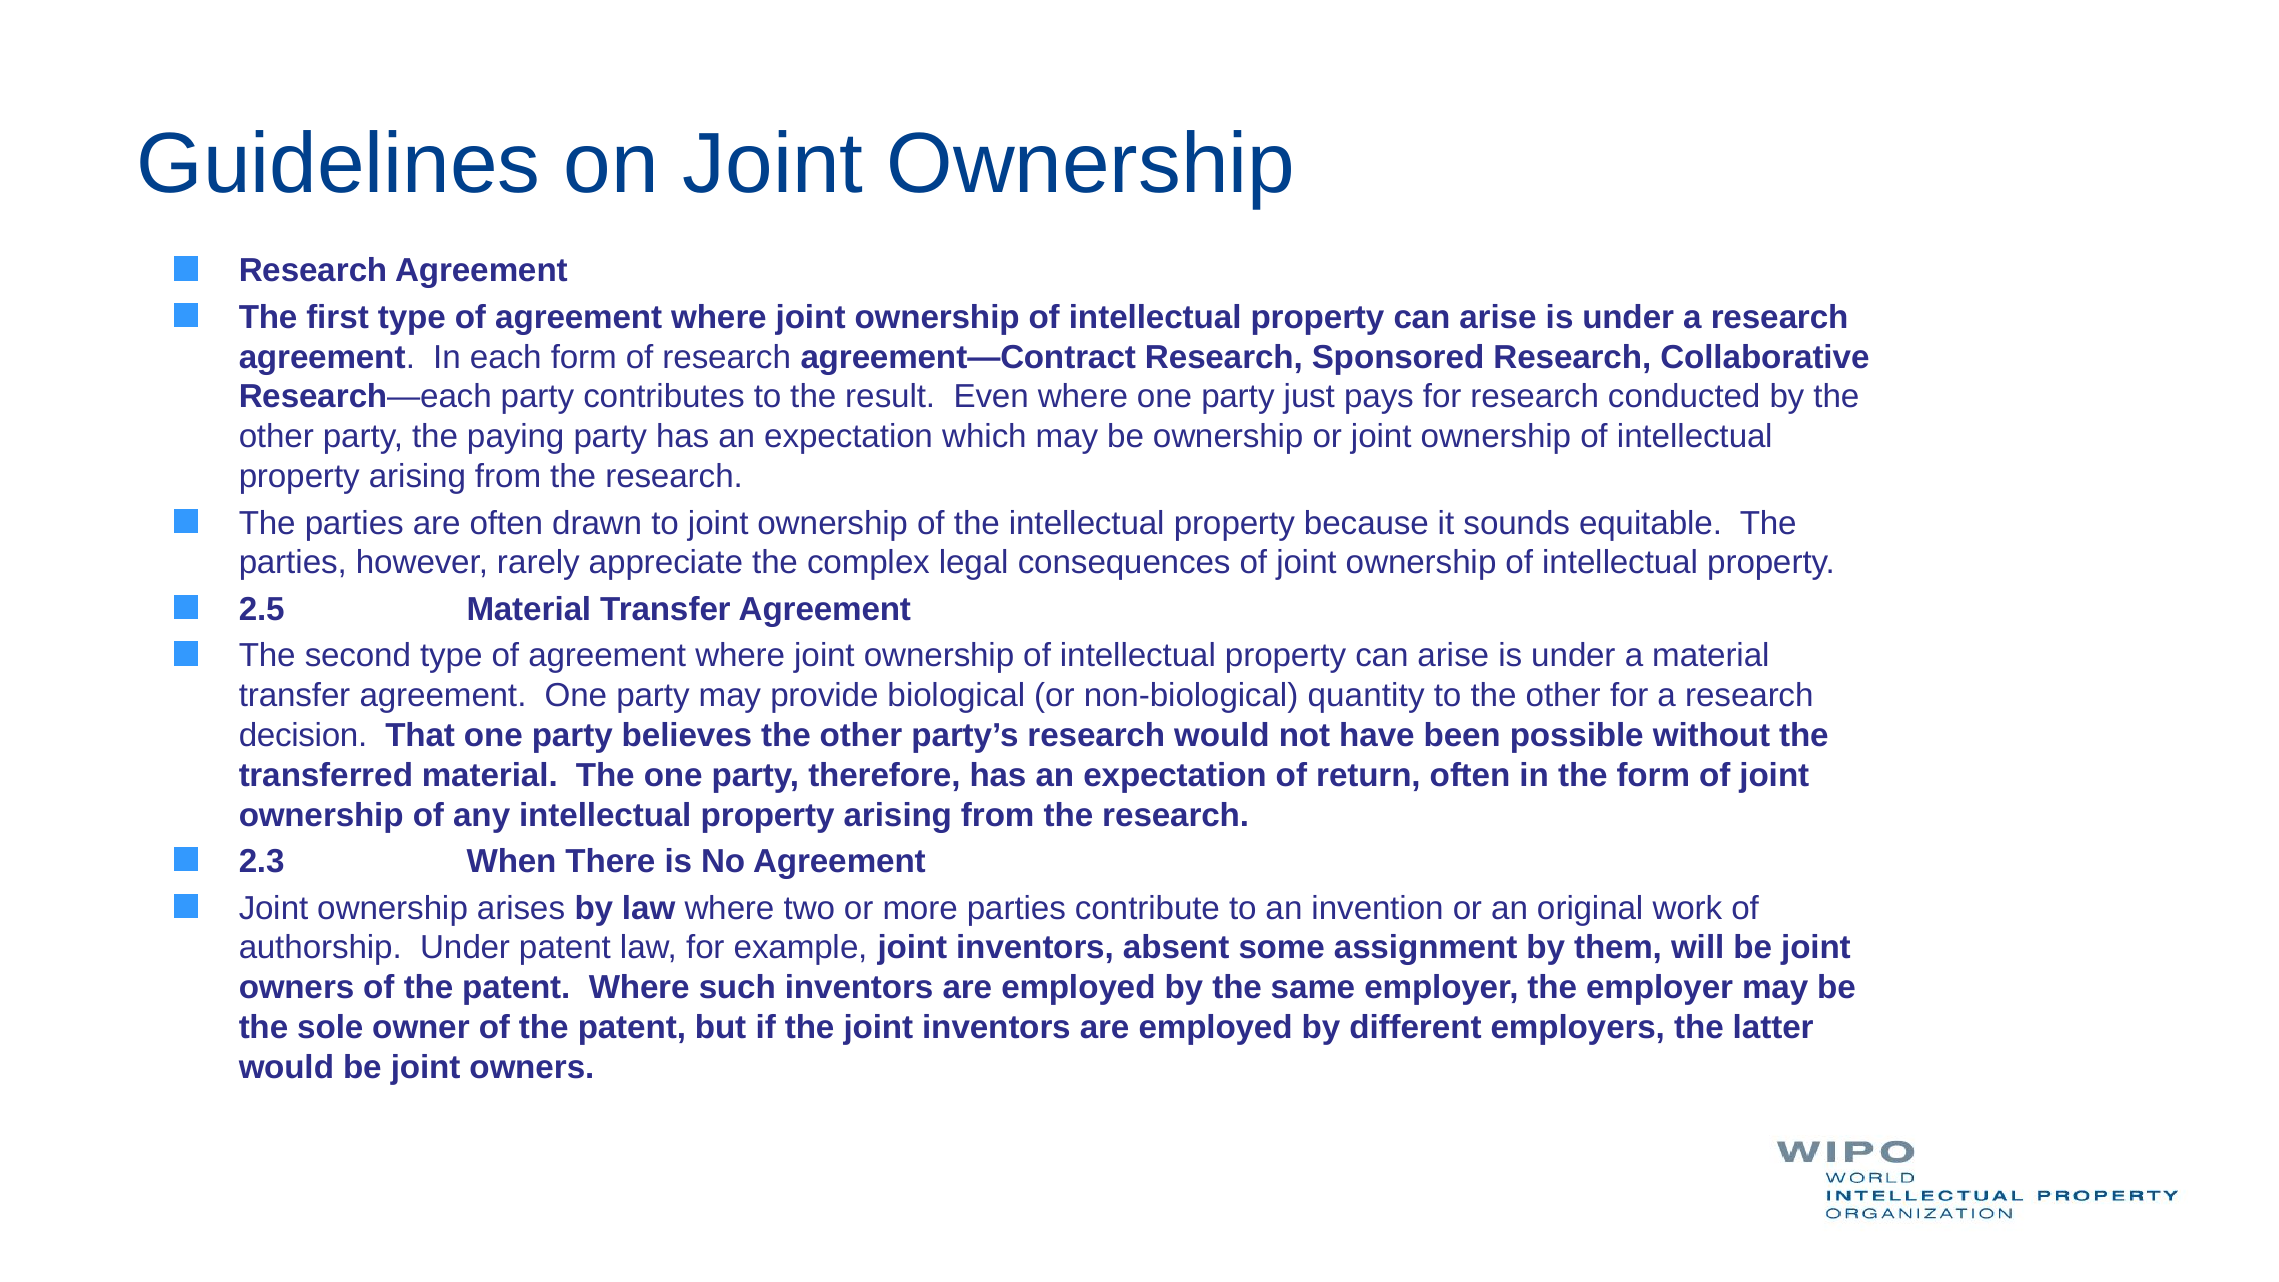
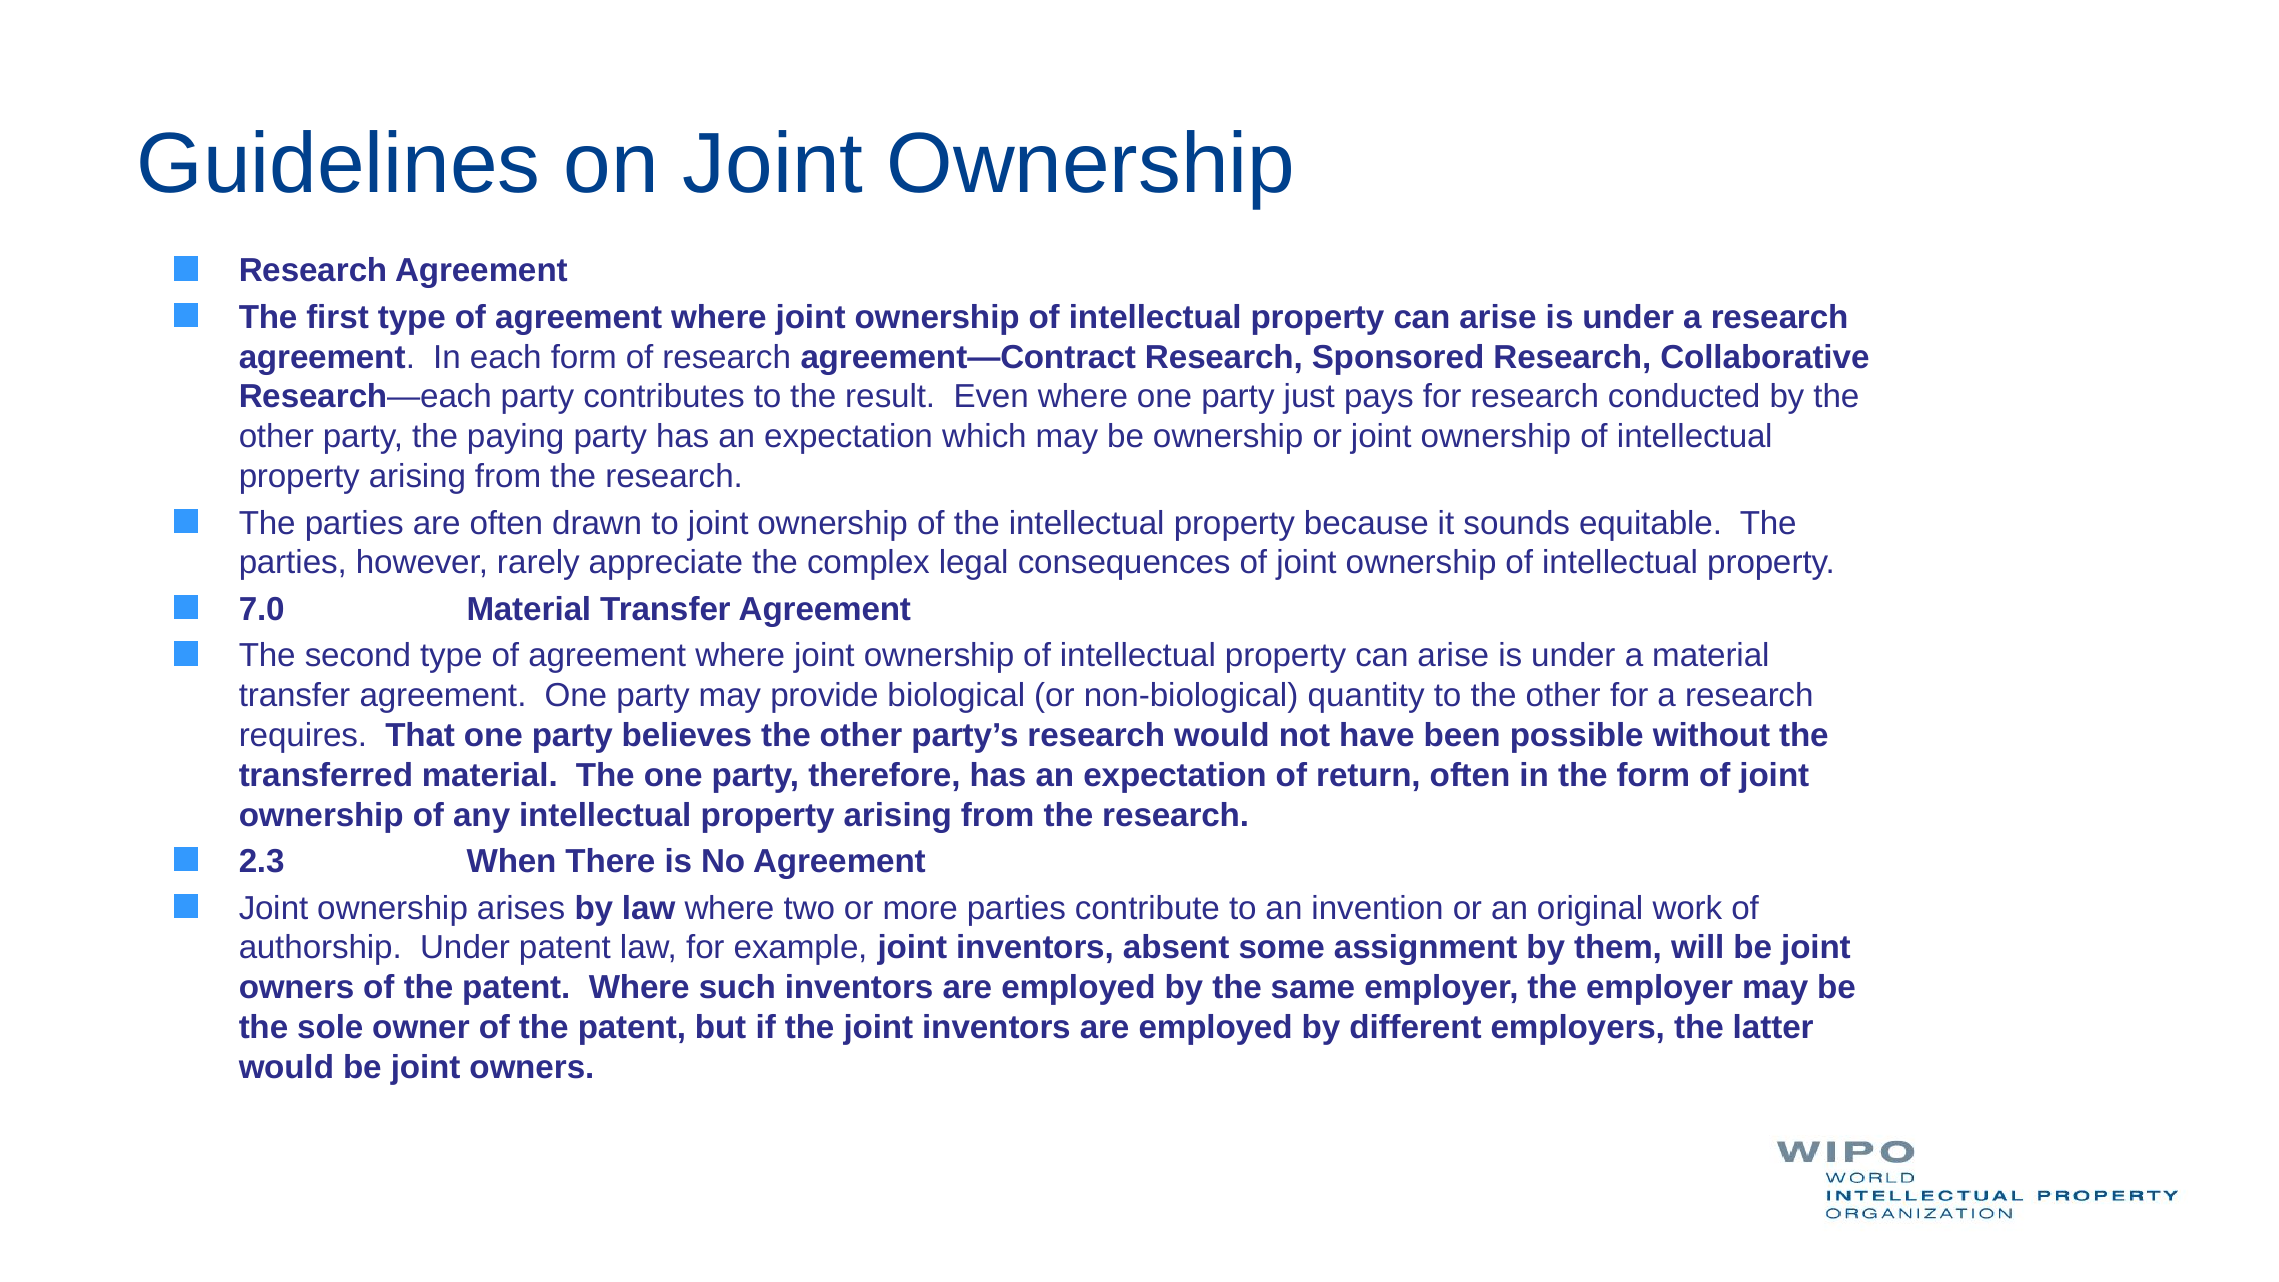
2.5: 2.5 -> 7.0 (262, 609)
decision: decision -> requires (303, 736)
